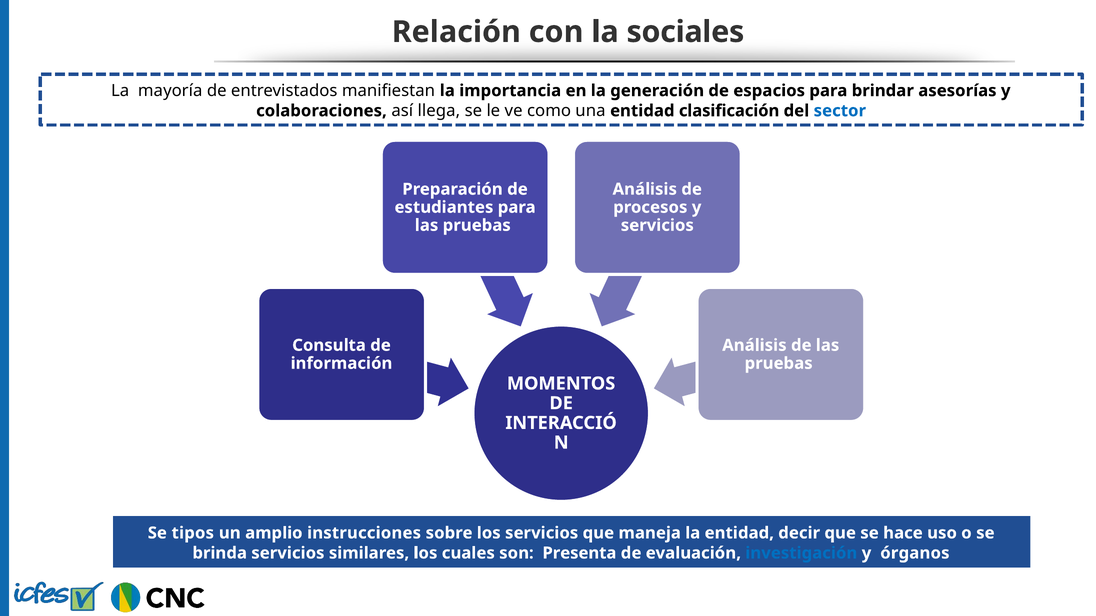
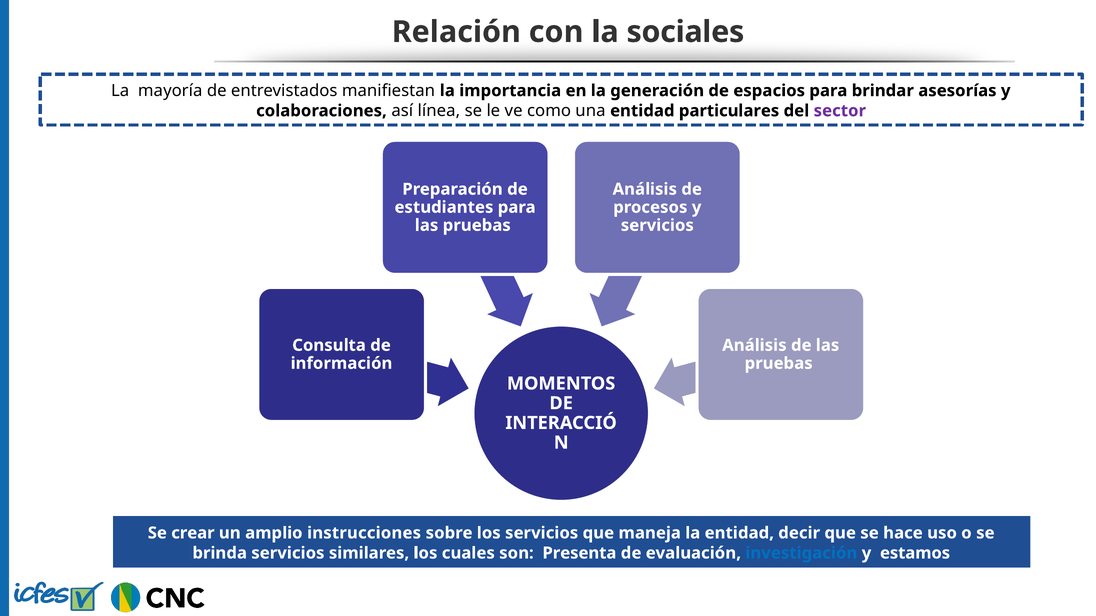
llega: llega -> línea (439, 111)
clasificación: clasificación -> particulares (729, 111)
sector colour: blue -> purple (840, 111)
tipos: tipos -> crear (193, 534)
órganos: órganos -> estamos (915, 554)
